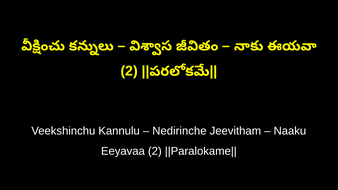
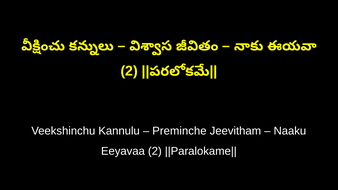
Nedirinche: Nedirinche -> Preminche (179, 131)
